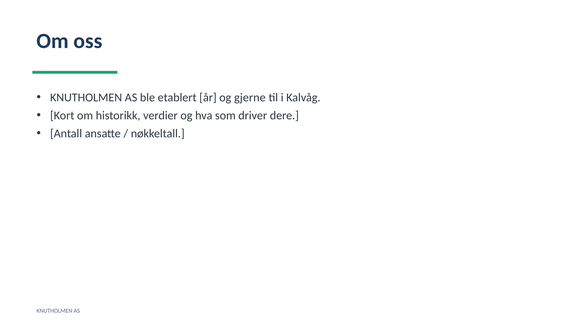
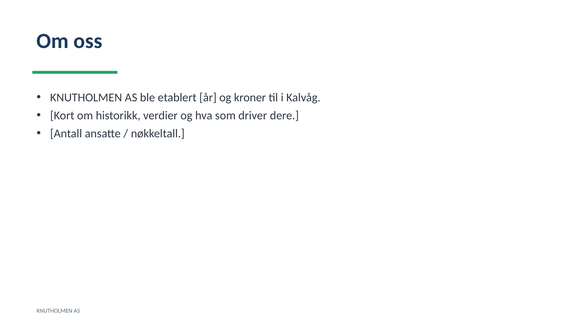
gjerne: gjerne -> kroner (250, 98)
